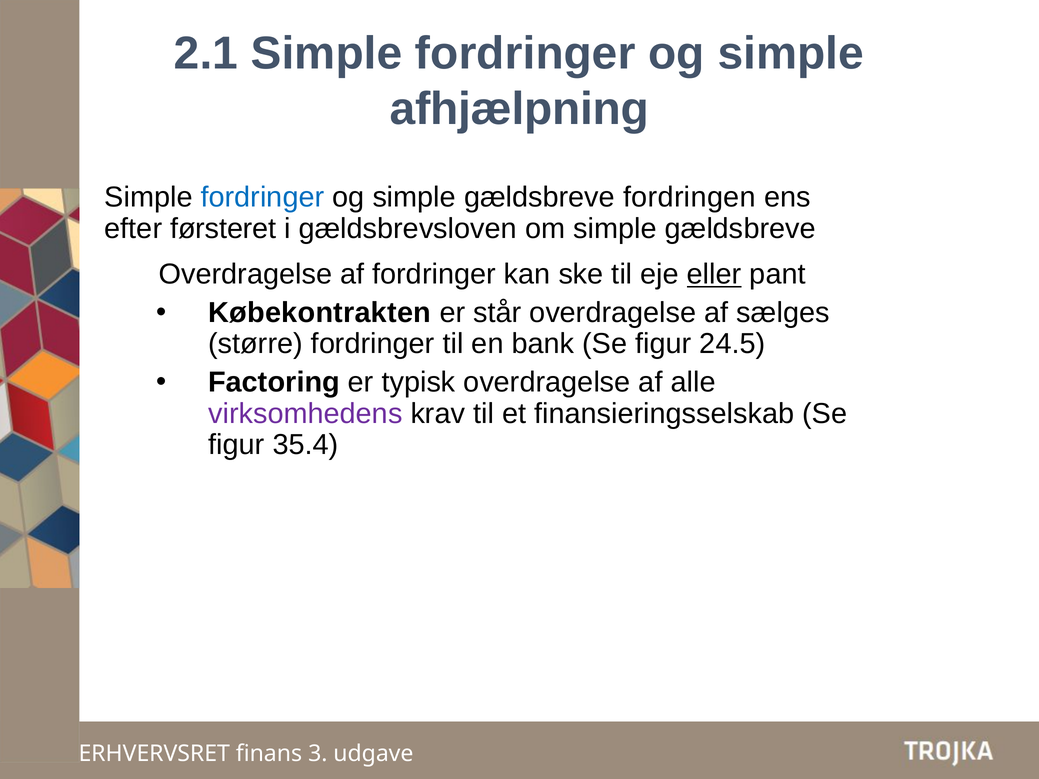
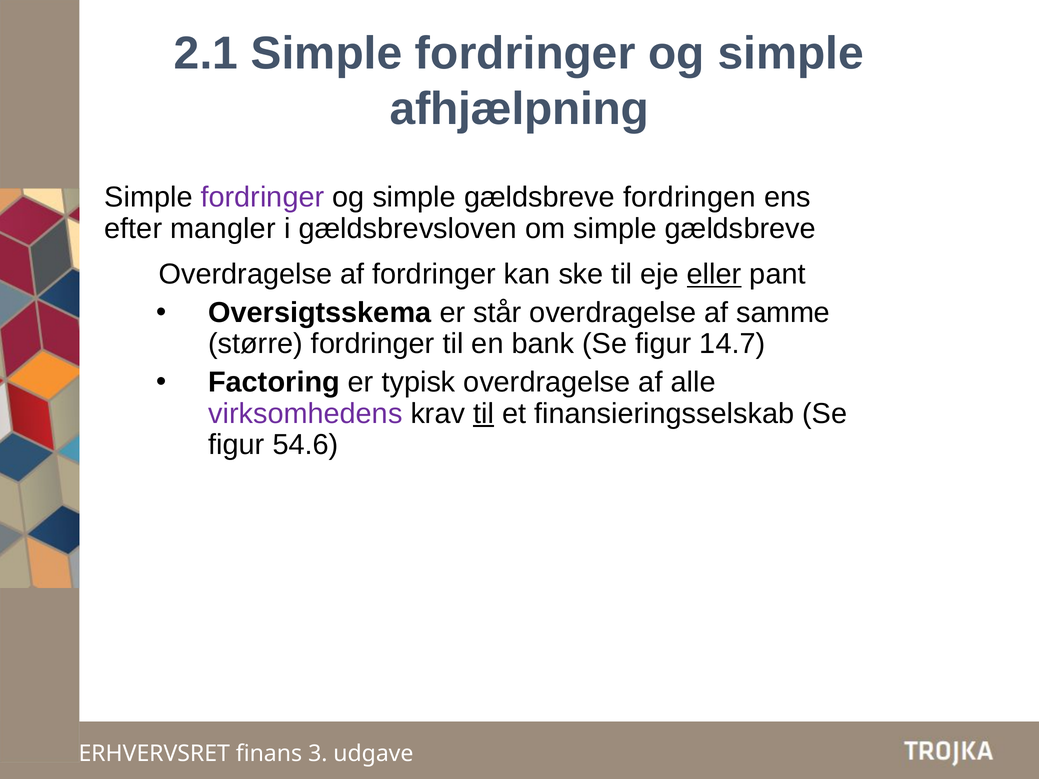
fordringer colour: blue -> purple (262, 198)
førsteret: førsteret -> mangler (223, 229)
Købekontrakten: Købekontrakten -> Oversigtsskema (320, 313)
sælges: sælges -> samme (783, 313)
24.5: 24.5 -> 14.7 (732, 344)
til underline: none -> present (484, 414)
35.4: 35.4 -> 54.6 (305, 445)
